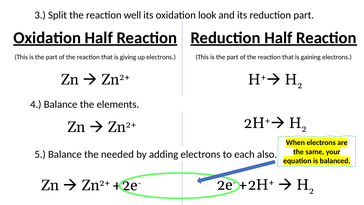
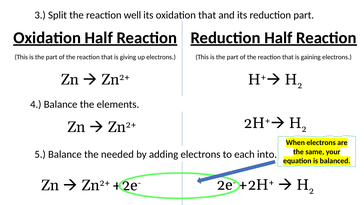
oxidation look: look -> that (207, 15)
also: also -> into (267, 154)
